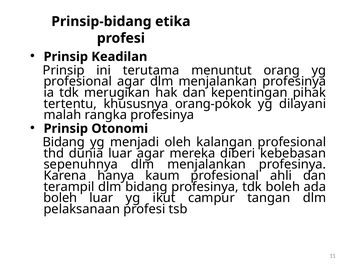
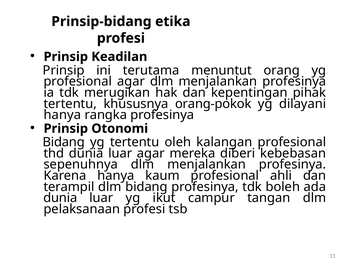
malah: malah -> hanya (62, 115)
yg menjadi: menjadi -> tertentu (135, 142)
boleh: boleh -> dunia (60, 198)
